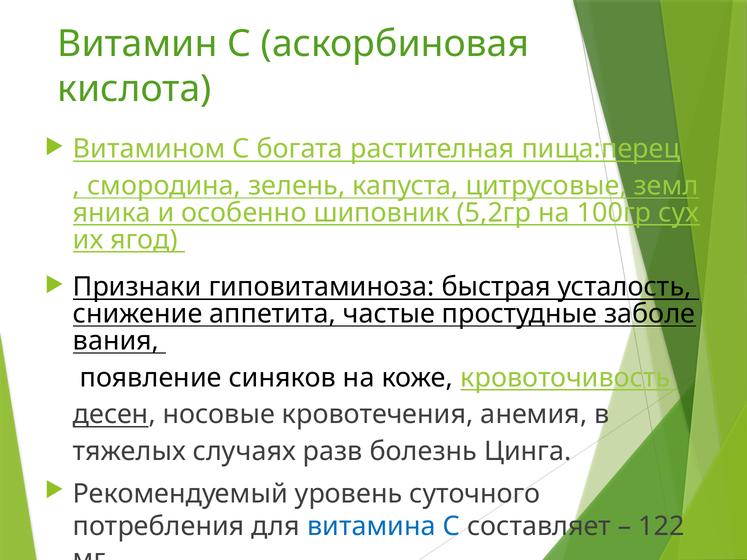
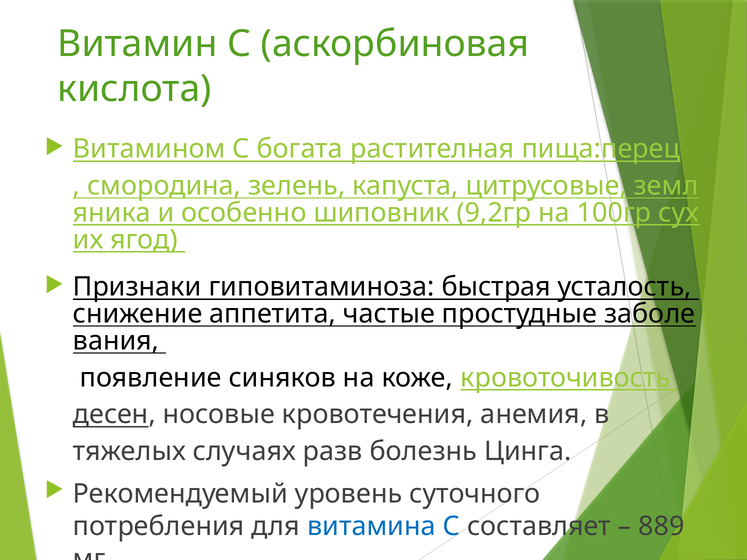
5,2гр: 5,2гр -> 9,2гр (494, 213)
122: 122 -> 889 (662, 527)
